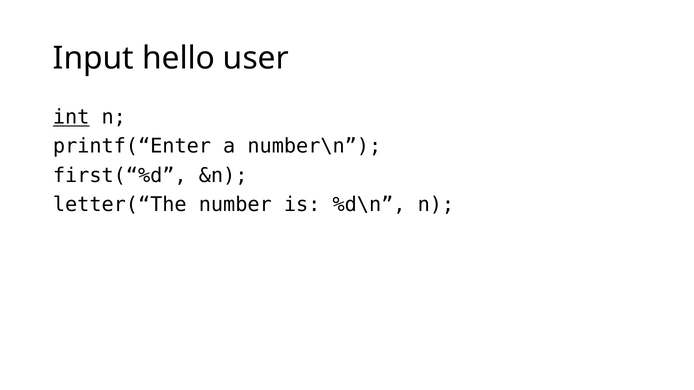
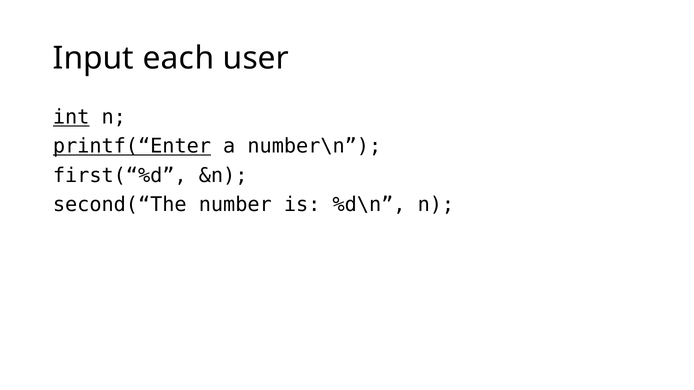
hello: hello -> each (178, 58)
printf(“Enter underline: none -> present (132, 146)
letter(“The: letter(“The -> second(“The (120, 205)
